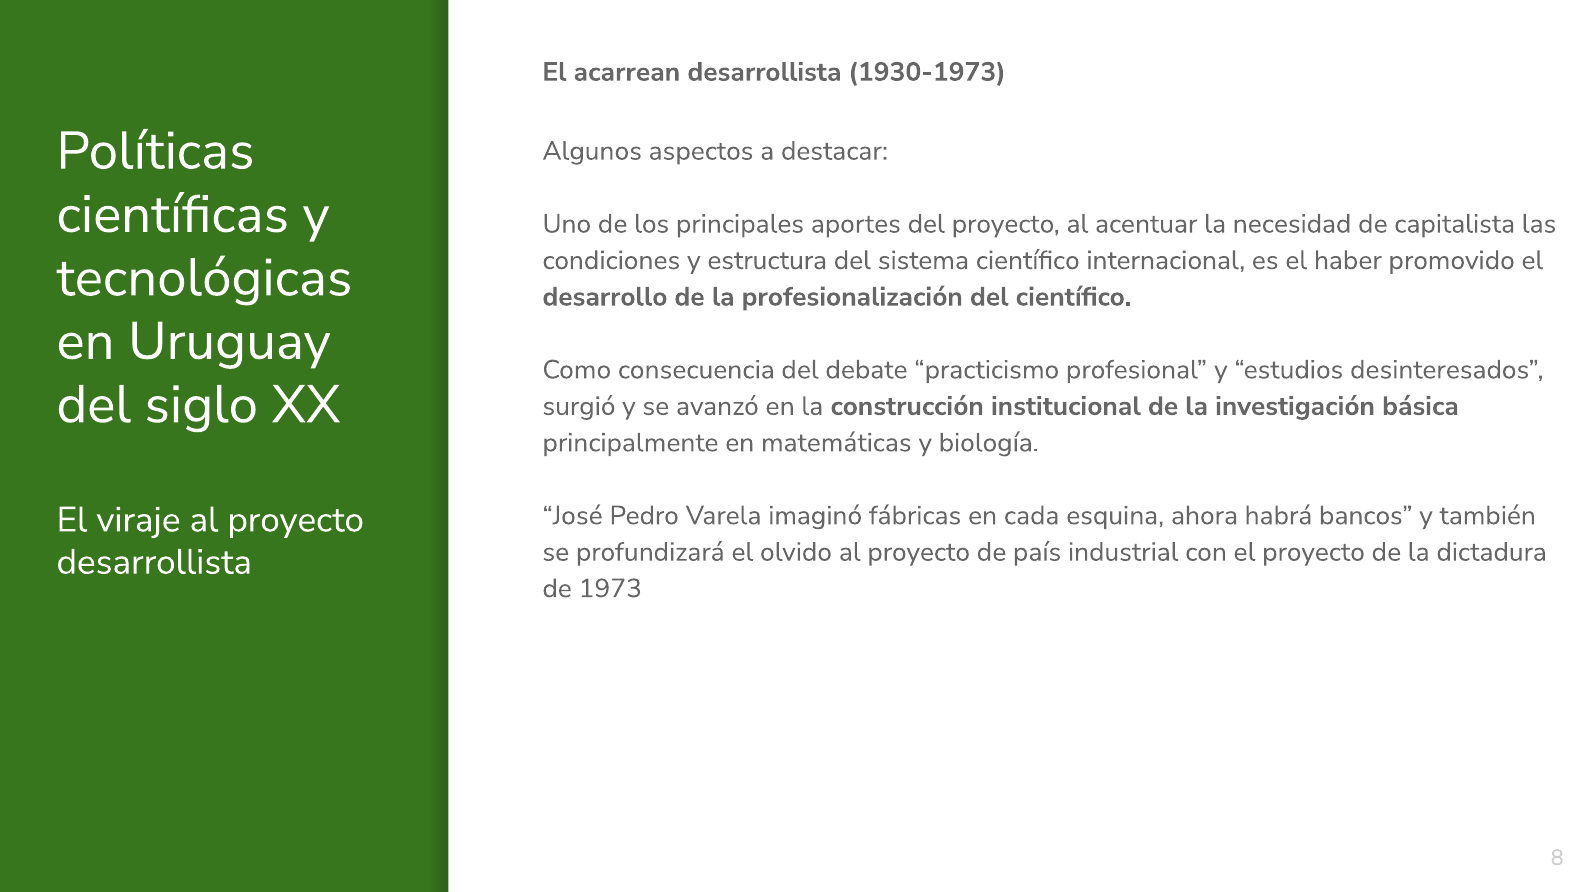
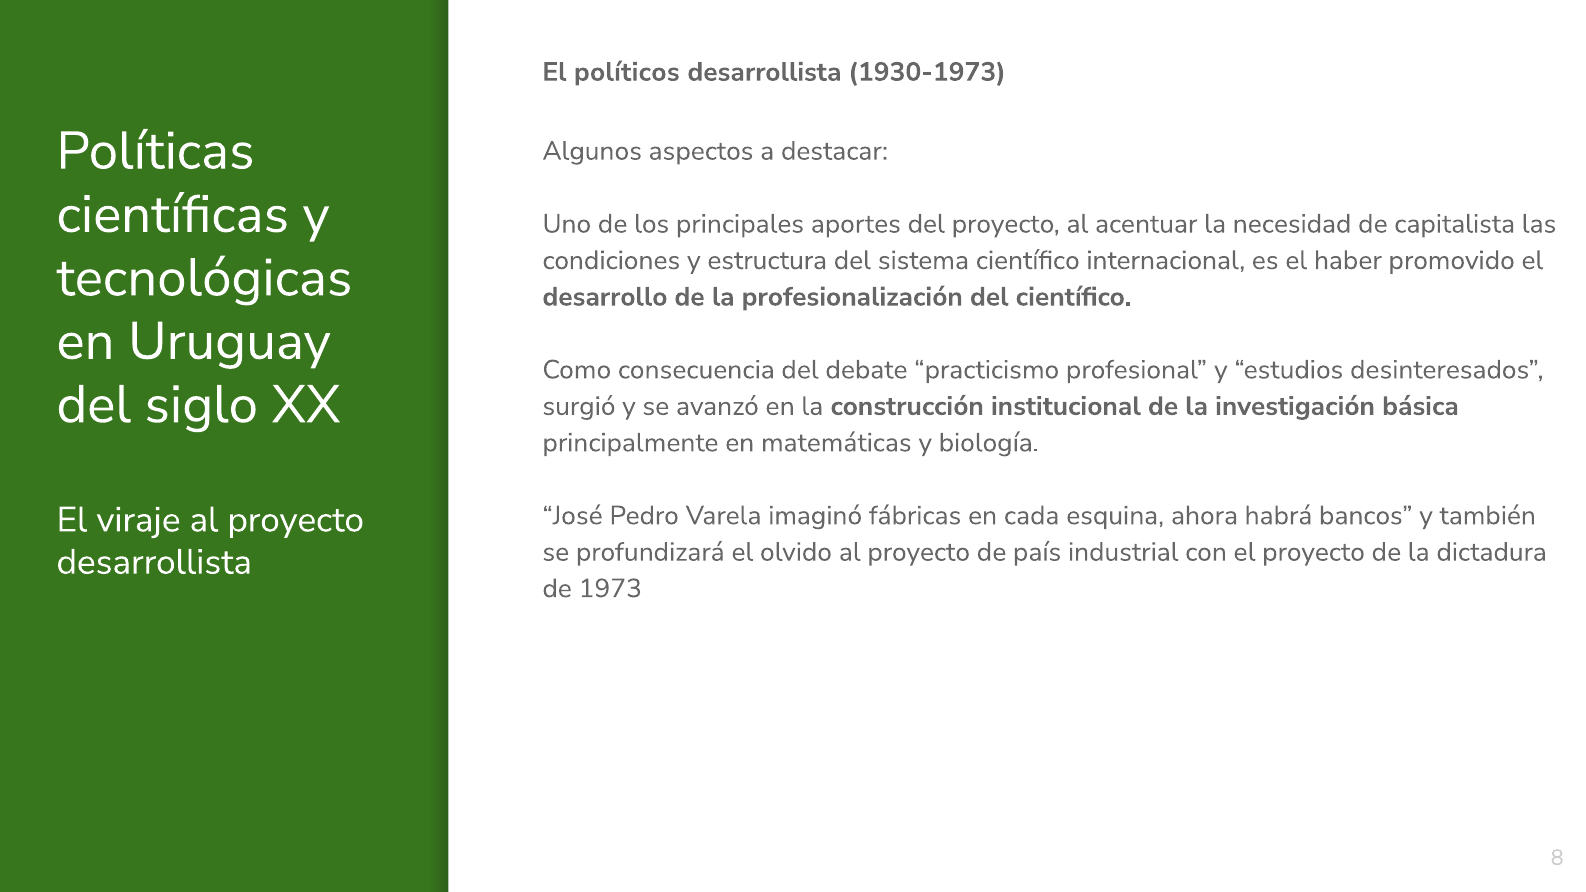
acarrean: acarrean -> políticos (627, 72)
